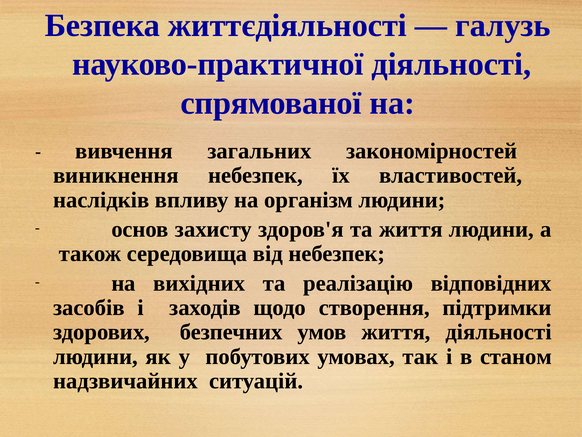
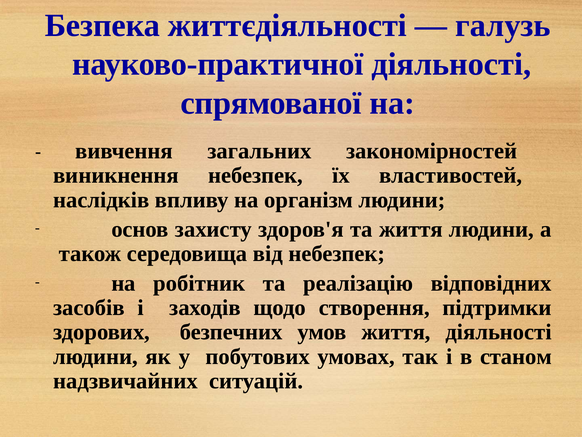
вихідних: вихідних -> робітник (199, 283)
